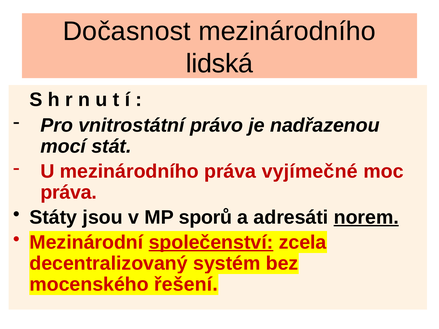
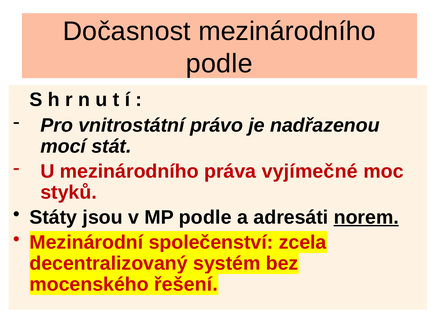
lidská: lidská -> podle (219, 64)
práva: práva -> styků (69, 193)
MP sporů: sporů -> podle (205, 218)
společenství underline: present -> none (211, 242)
